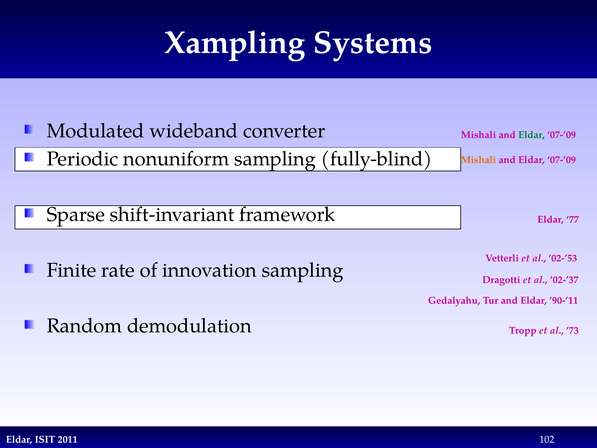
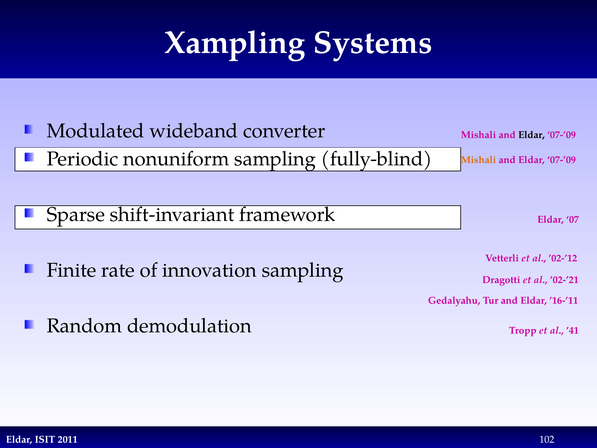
Eldar colour: green -> black (531, 135)
77: 77 -> 07 (573, 219)
’02-’53: ’02-’53 -> ’02-’12 (563, 258)
’02-’37: ’02-’37 -> ’02-’21 (564, 280)
’90-’11: ’90-’11 -> ’16-’11 (564, 300)
’73: ’73 -> ’41 (572, 330)
